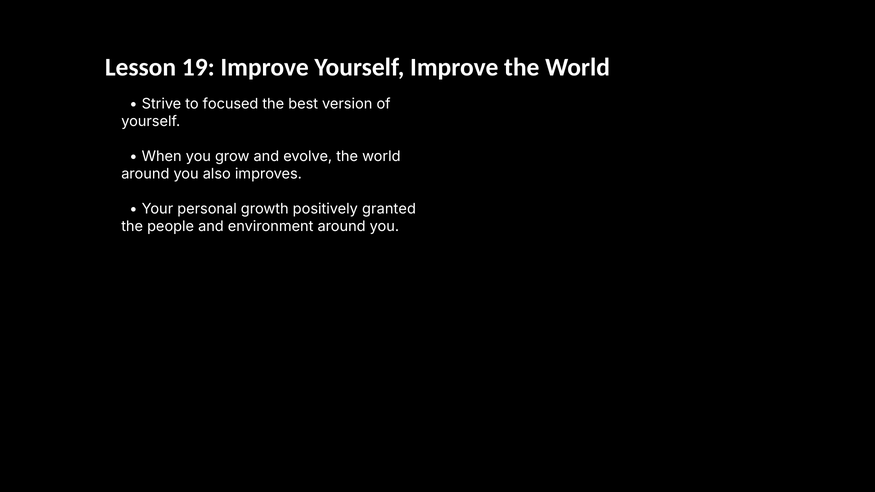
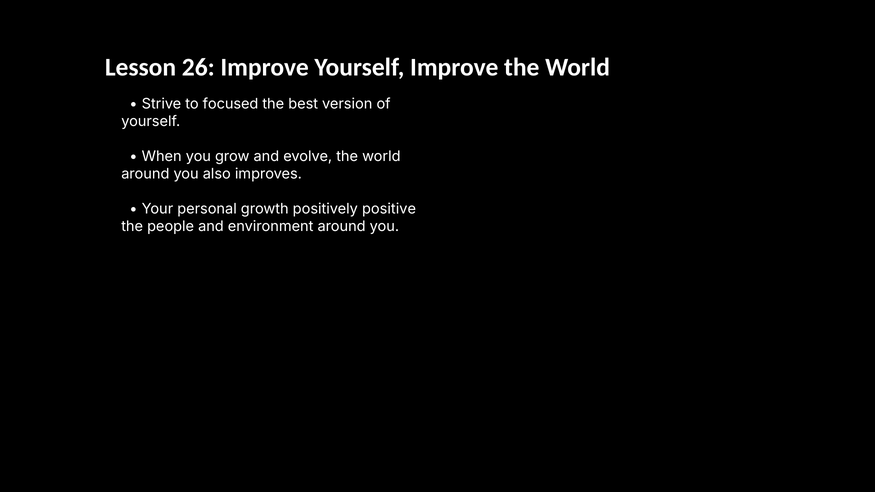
19: 19 -> 26 (198, 67)
granted: granted -> positive (389, 209)
